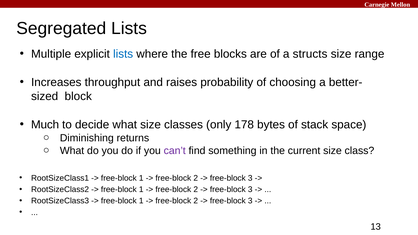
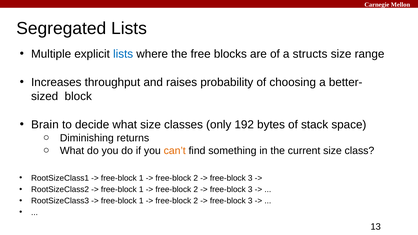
Much: Much -> Brain (45, 125)
178: 178 -> 192 (244, 125)
can’t colour: purple -> orange (175, 151)
